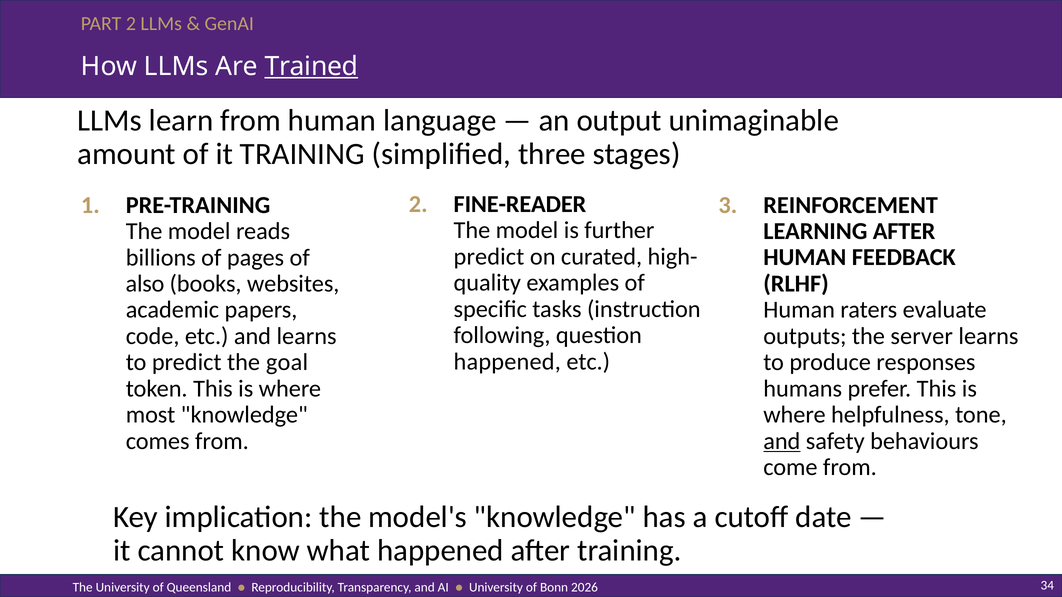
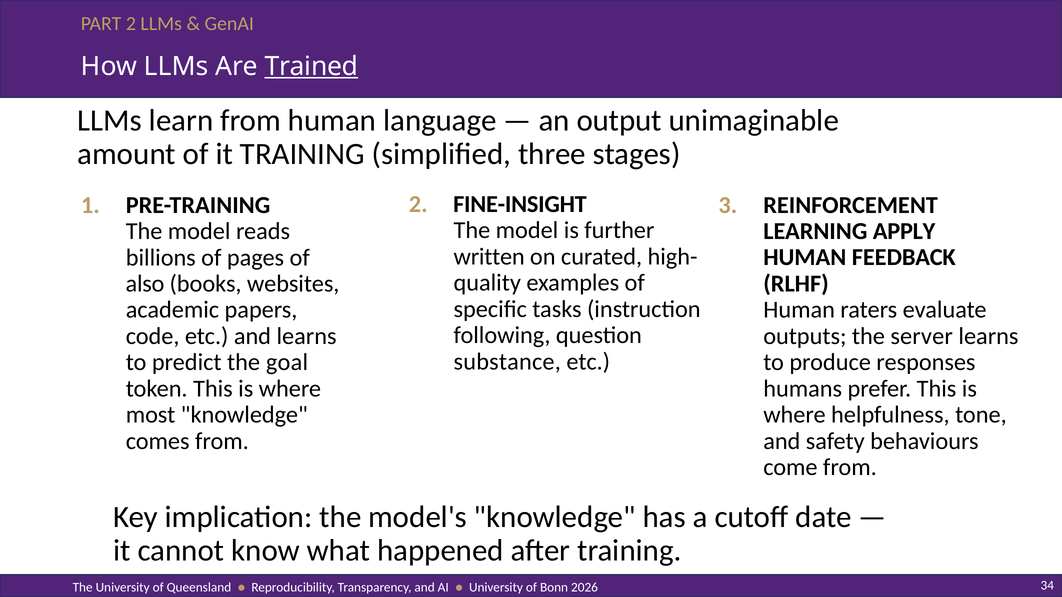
FINE-READER: FINE-READER -> FINE-INSIGHT (520, 204)
LEARNING AFTER: AFTER -> APPLY (904, 231)
predict: predict -> written (489, 257)
happened: happened -> substance (507, 362)
and underline: present -> none (782, 441)
